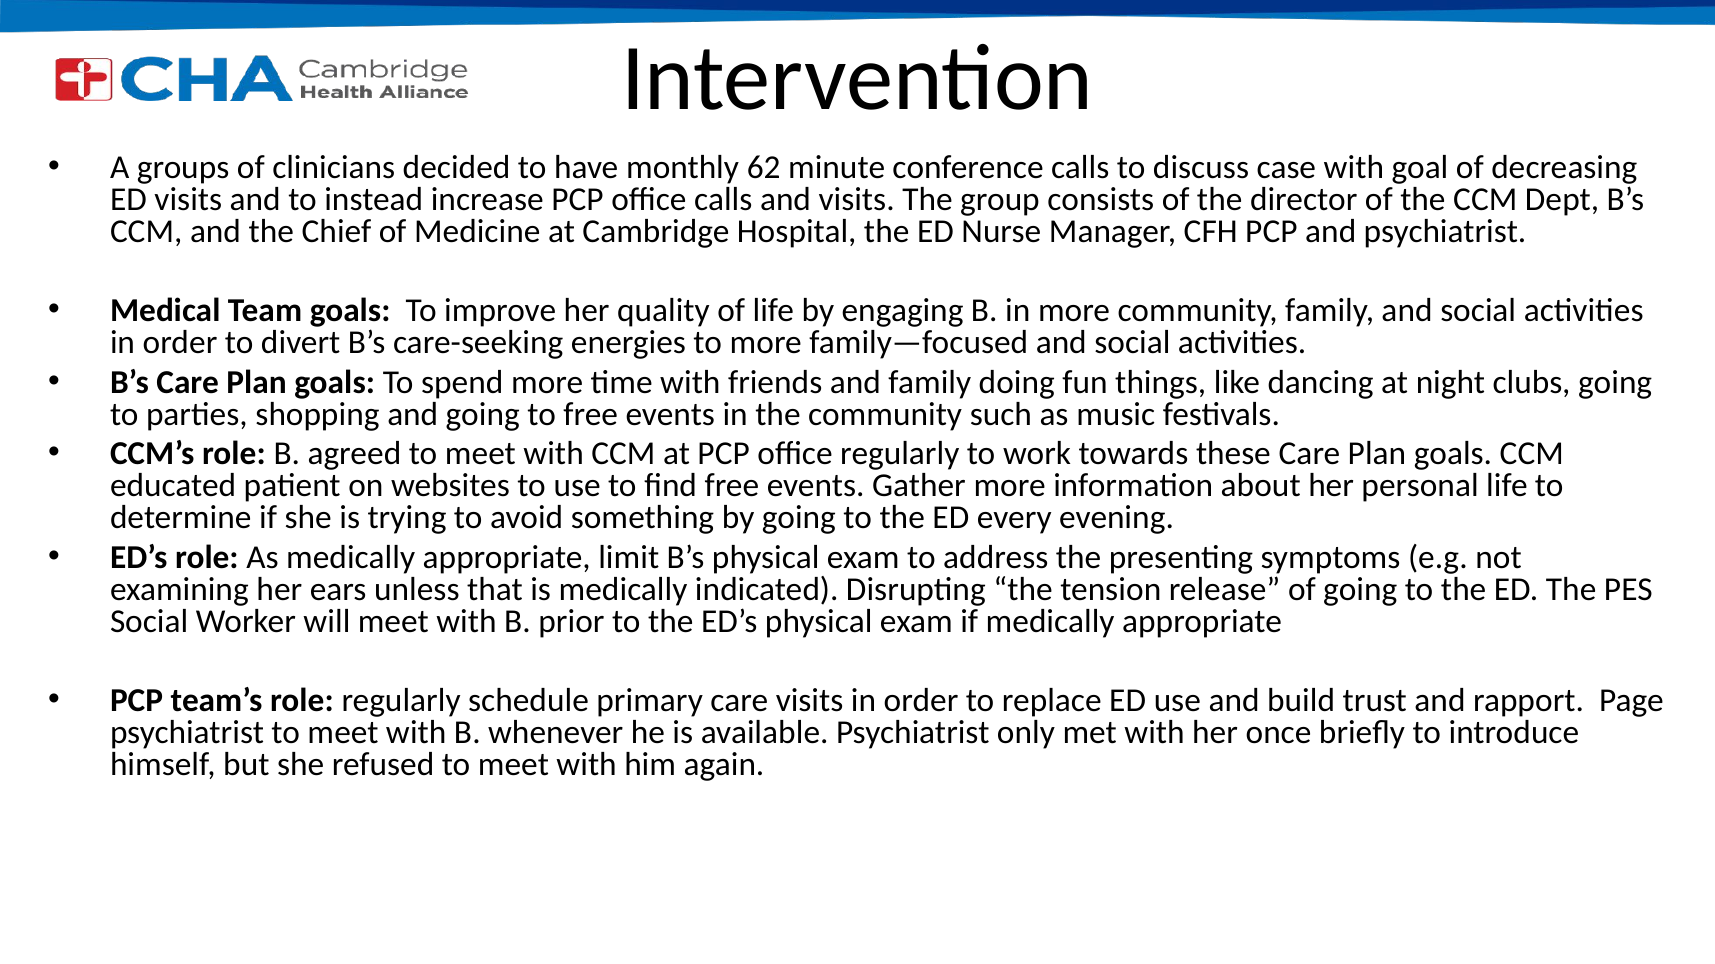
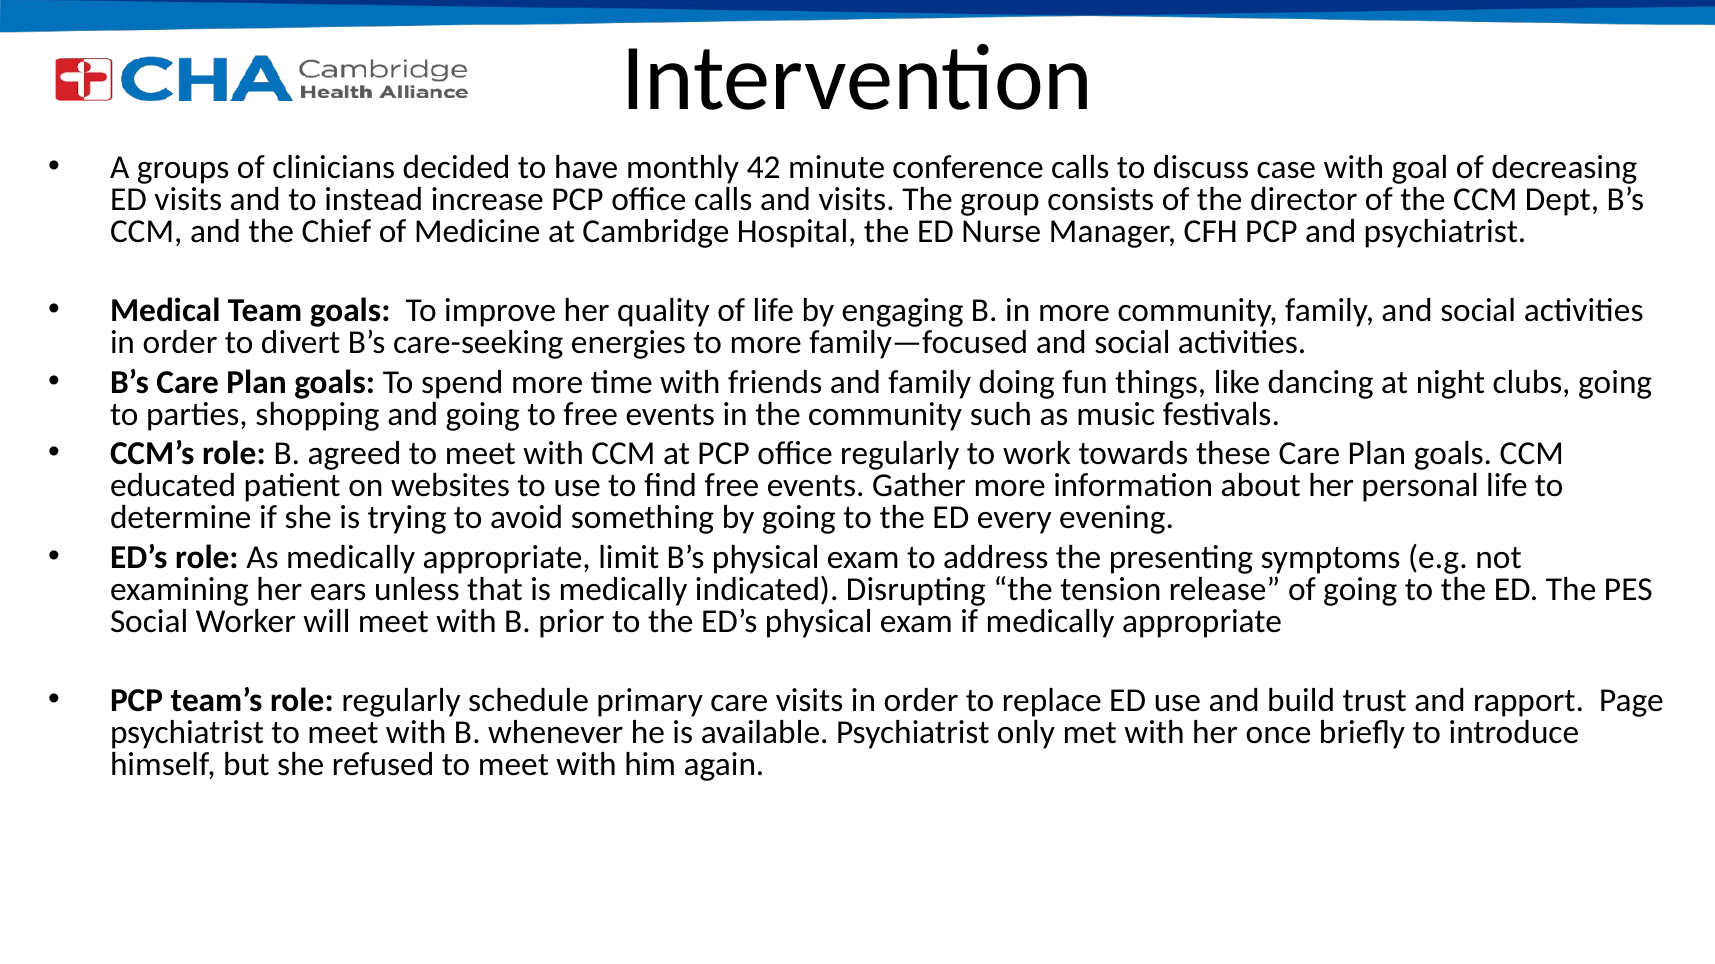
62: 62 -> 42 (764, 168)
